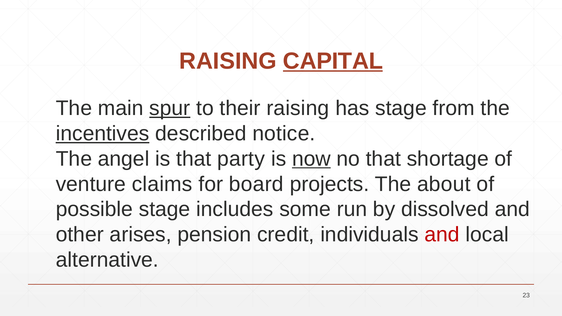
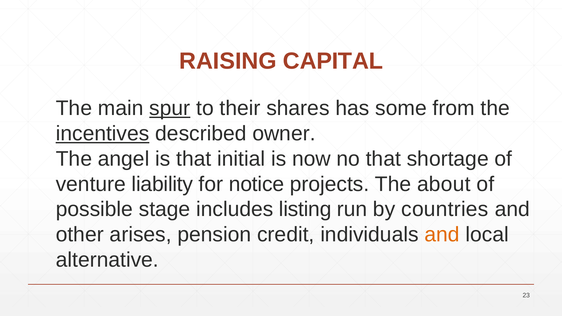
CAPITAL underline: present -> none (333, 61)
their raising: raising -> shares (298, 108)
has stage: stage -> some (401, 108)
notice: notice -> owner (284, 134)
party: party -> initial (241, 159)
now underline: present -> none (311, 159)
claims: claims -> liability (162, 184)
board: board -> notice (257, 184)
some: some -> listing (305, 209)
dissolved: dissolved -> countries (445, 209)
and colour: red -> orange (442, 235)
